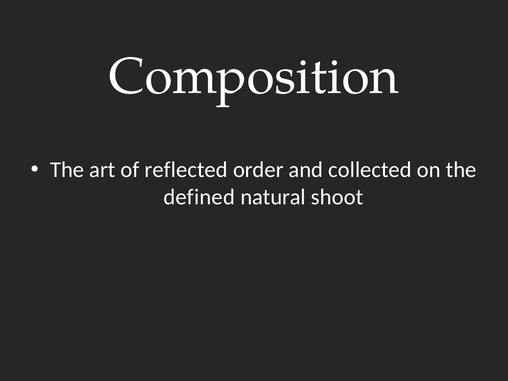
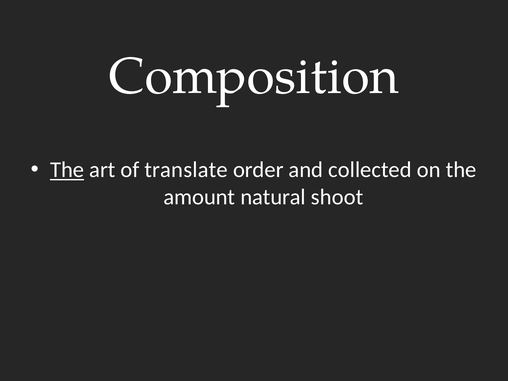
The underline: none -> present (67, 170)
reflected: reflected -> translate (186, 170)
defined: defined -> amount (199, 197)
